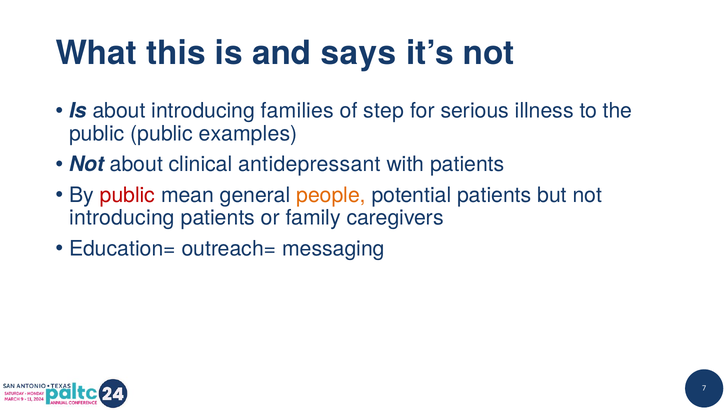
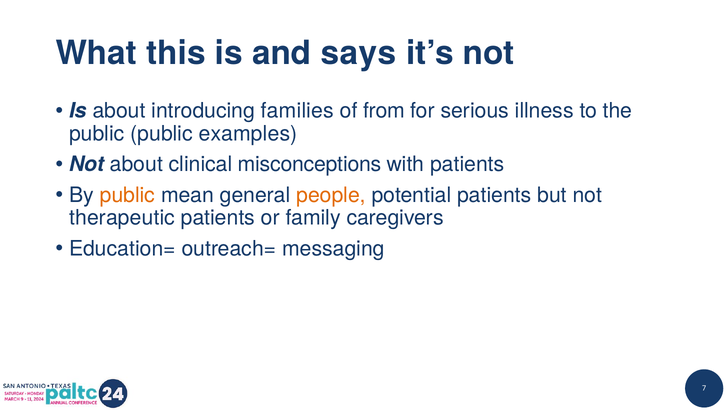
step: step -> from (384, 111)
antidepressant: antidepressant -> misconceptions (310, 164)
public colour: red -> orange (127, 195)
introducing: introducing -> therapeutic (122, 218)
